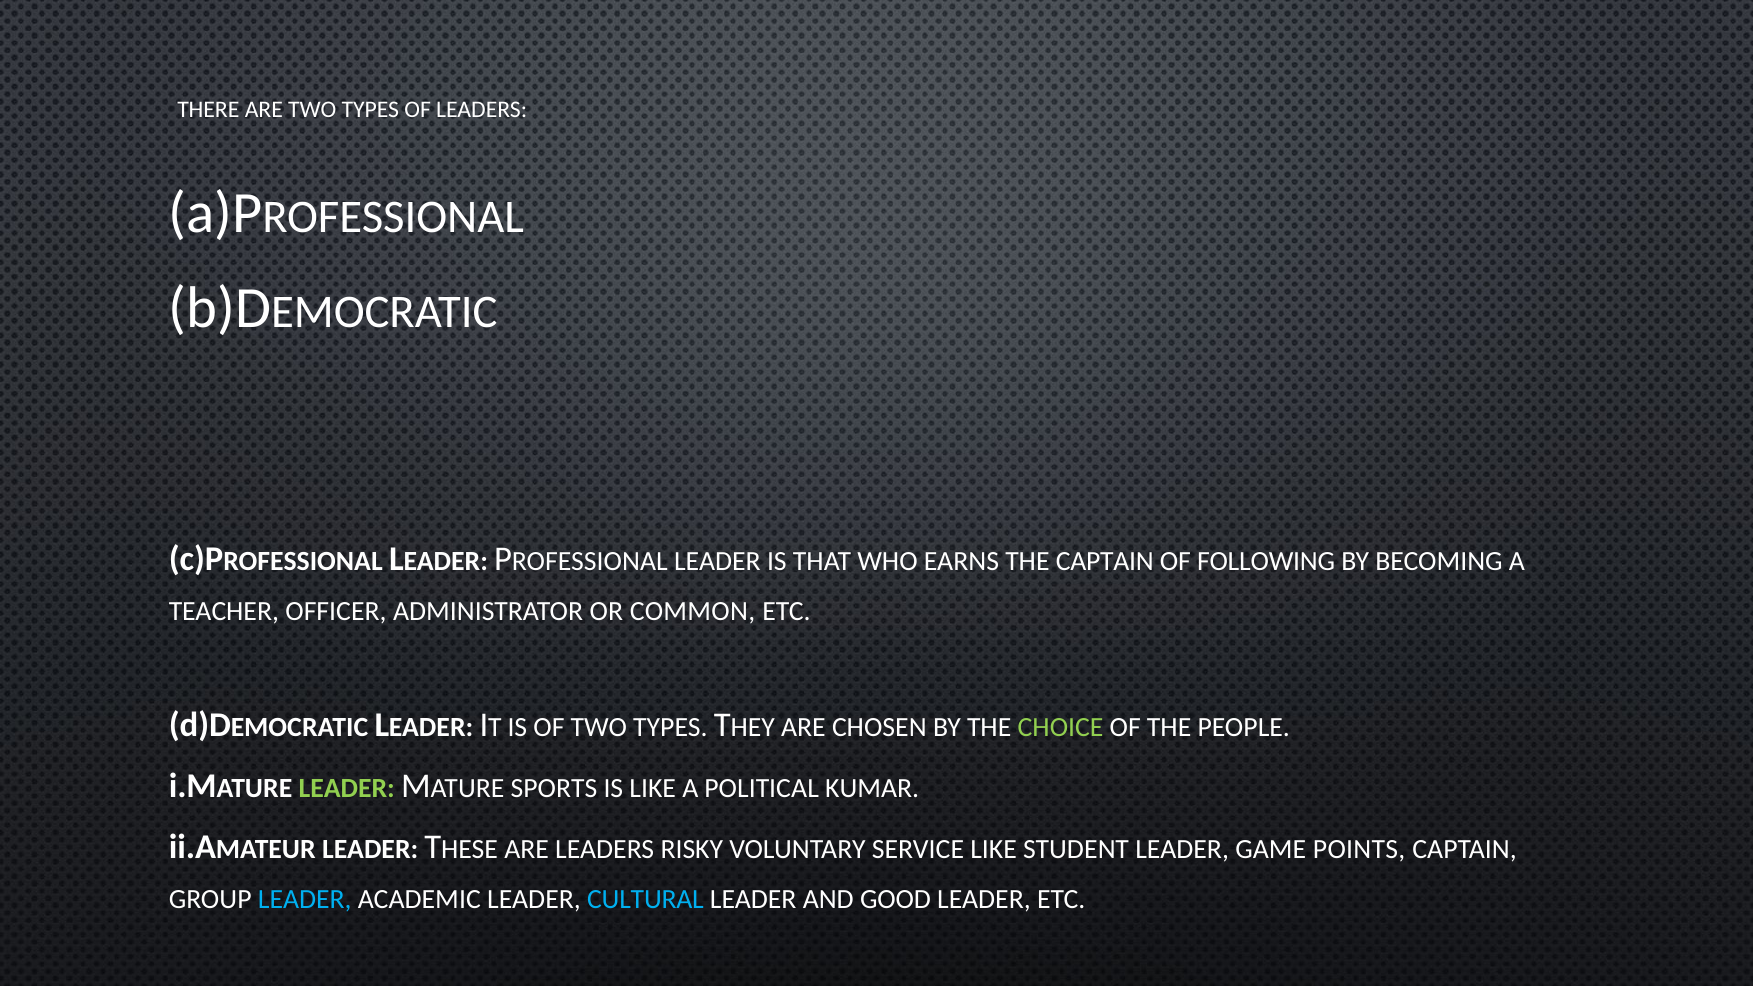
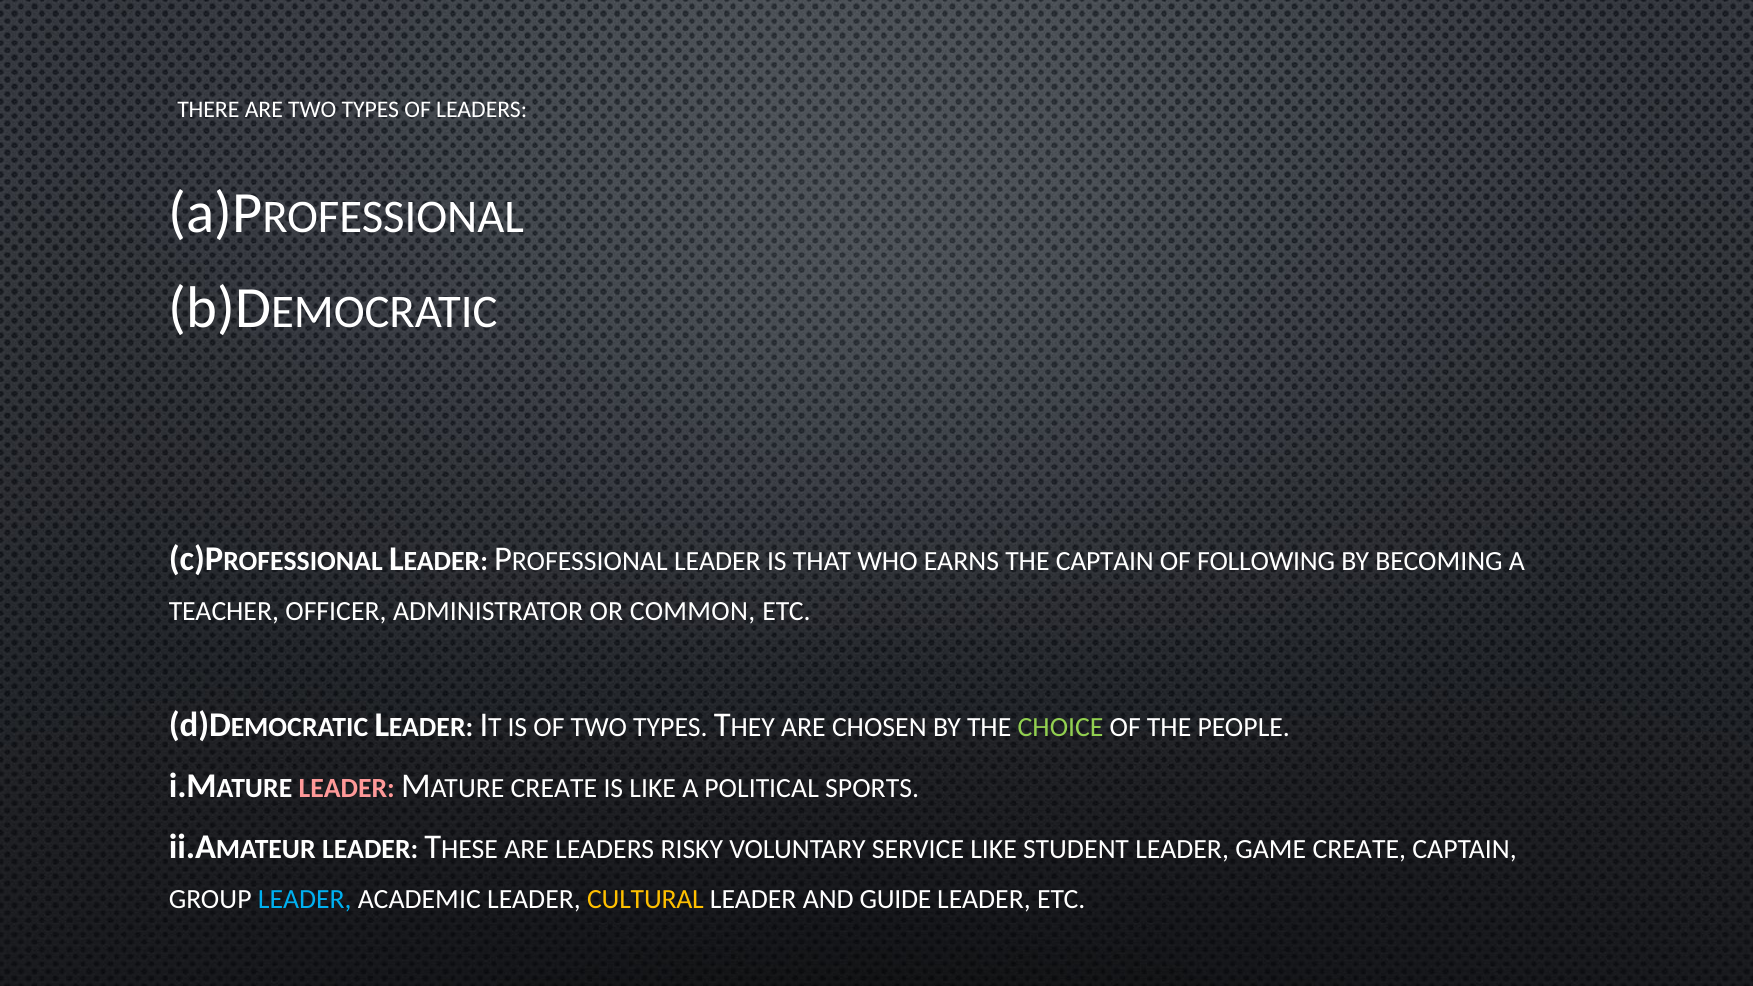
LEADER colour: light green -> pink (347, 789)
SPORTS: SPORTS -> CREATE (554, 789)
KUMAR: KUMAR -> SPORTS (872, 789)
GAME POINTS: POINTS -> CREATE (1359, 850)
CULTURAL colour: light blue -> yellow (646, 900)
GOOD: GOOD -> GUIDE (896, 900)
